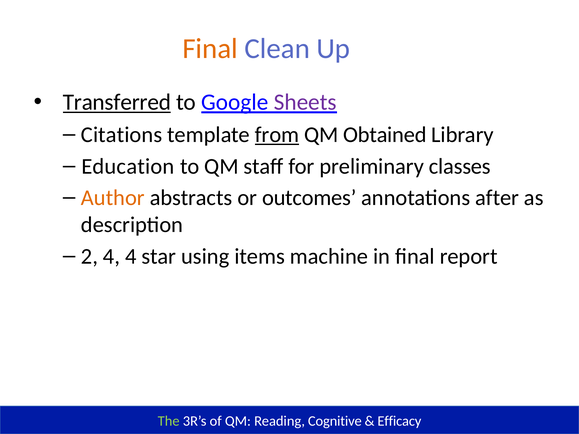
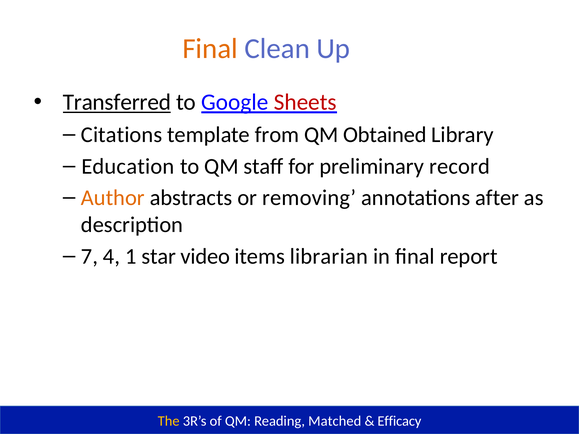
Sheets colour: purple -> red (305, 102)
from underline: present -> none (277, 135)
classes: classes -> record (460, 166)
outcomes: outcomes -> removing (309, 198)
2: 2 -> 7 (89, 256)
4 4: 4 -> 1 (131, 256)
using: using -> video (205, 256)
machine: machine -> librarian (329, 256)
The colour: light green -> yellow (169, 421)
Cognitive: Cognitive -> Matched (335, 421)
